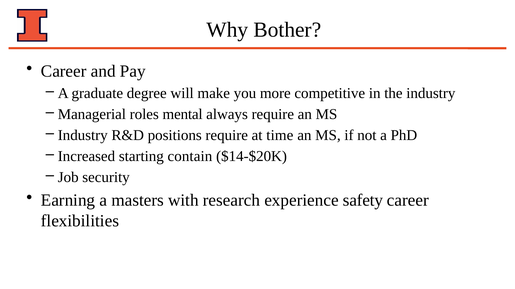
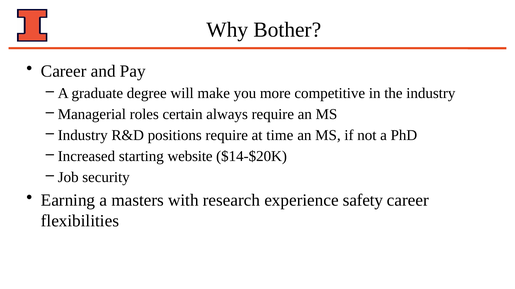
mental: mental -> certain (183, 115)
contain: contain -> website (190, 157)
